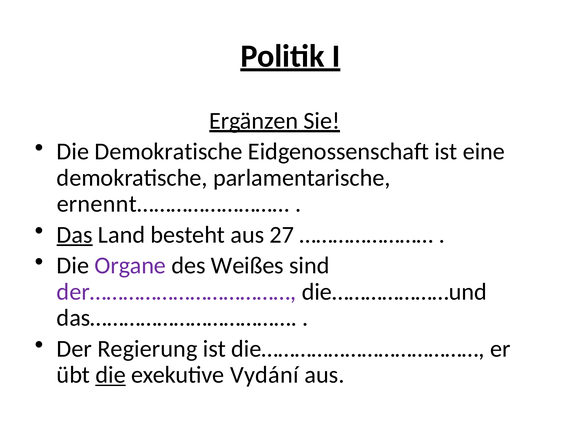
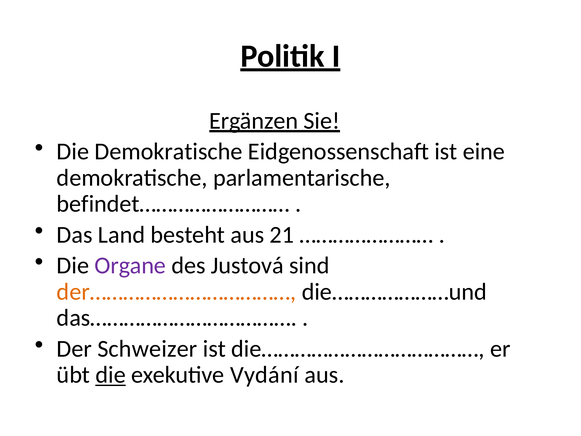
ernennt………………………: ernennt……………………… -> befindet……………………… (173, 204)
Das underline: present -> none (75, 235)
27: 27 -> 21 (282, 235)
Weißes: Weißes -> Justová (247, 265)
der……………………………… colour: purple -> orange (176, 292)
Regierung: Regierung -> Schweizer (147, 349)
